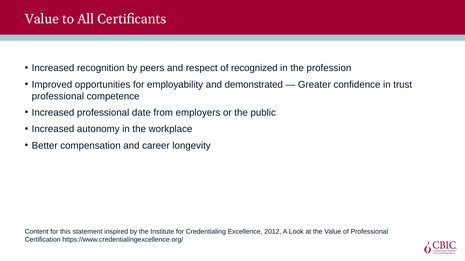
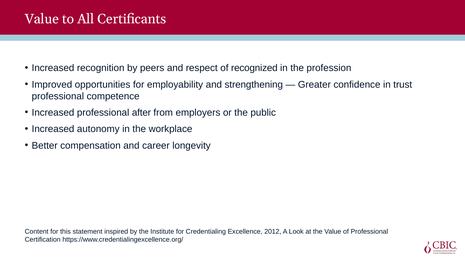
demonstrated: demonstrated -> strengthening (254, 85)
date: date -> after (141, 113)
